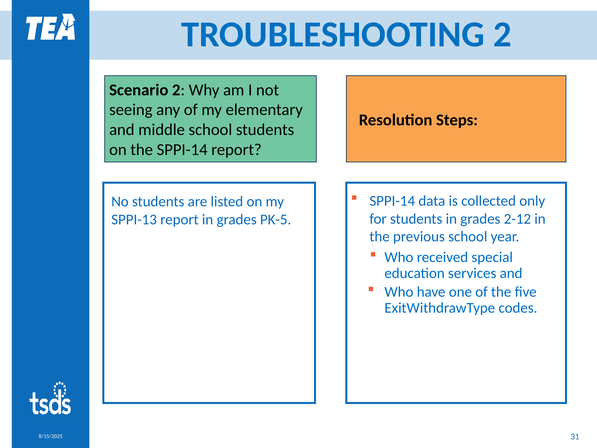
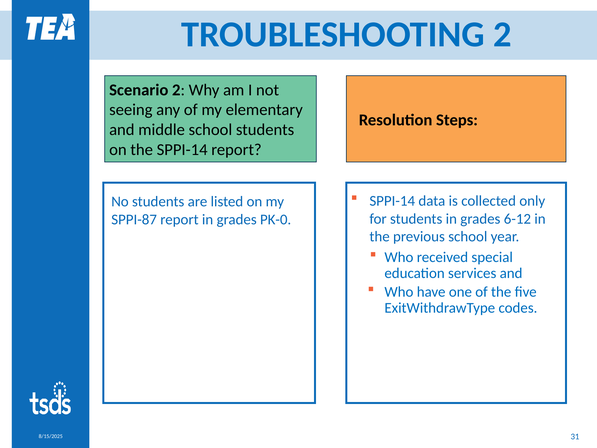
2-12: 2-12 -> 6-12 (517, 219)
SPPI-13: SPPI-13 -> SPPI-87 (134, 219)
PK-5: PK-5 -> PK-0 (276, 219)
